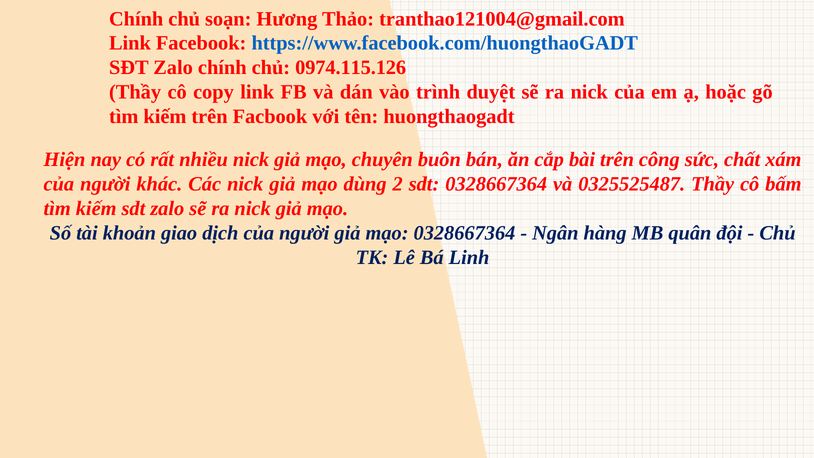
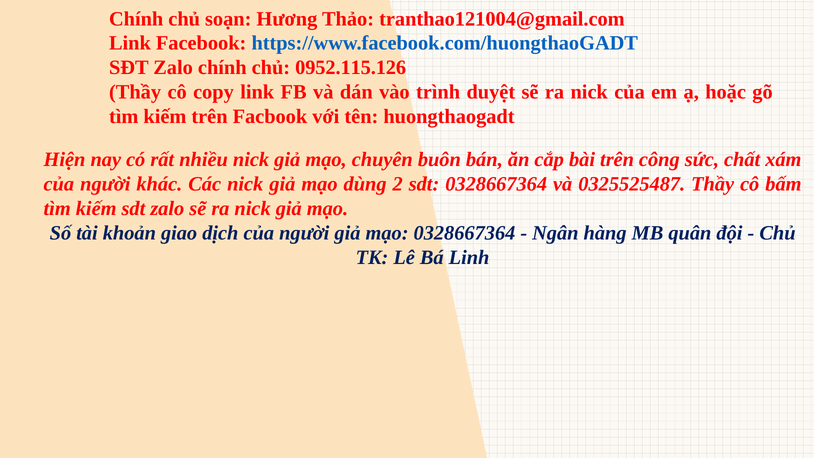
0974.115.126: 0974.115.126 -> 0952.115.126 (351, 68)
